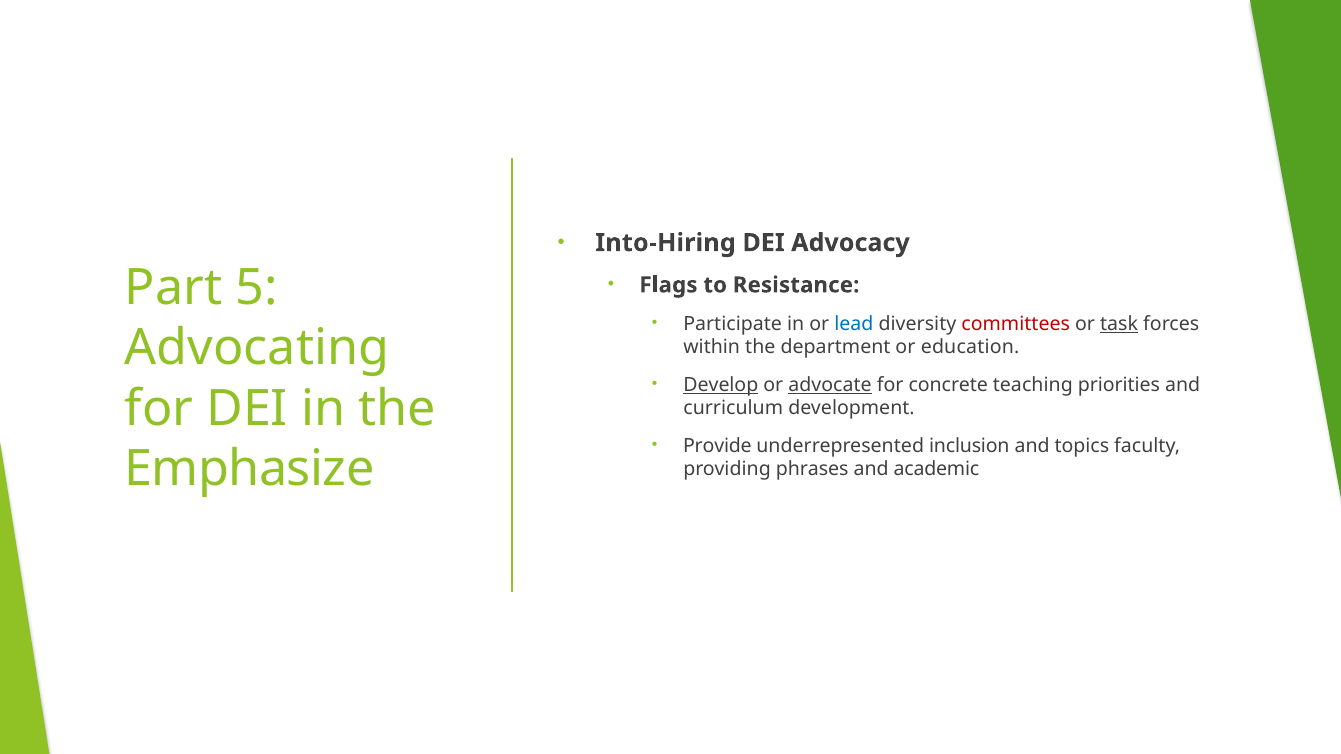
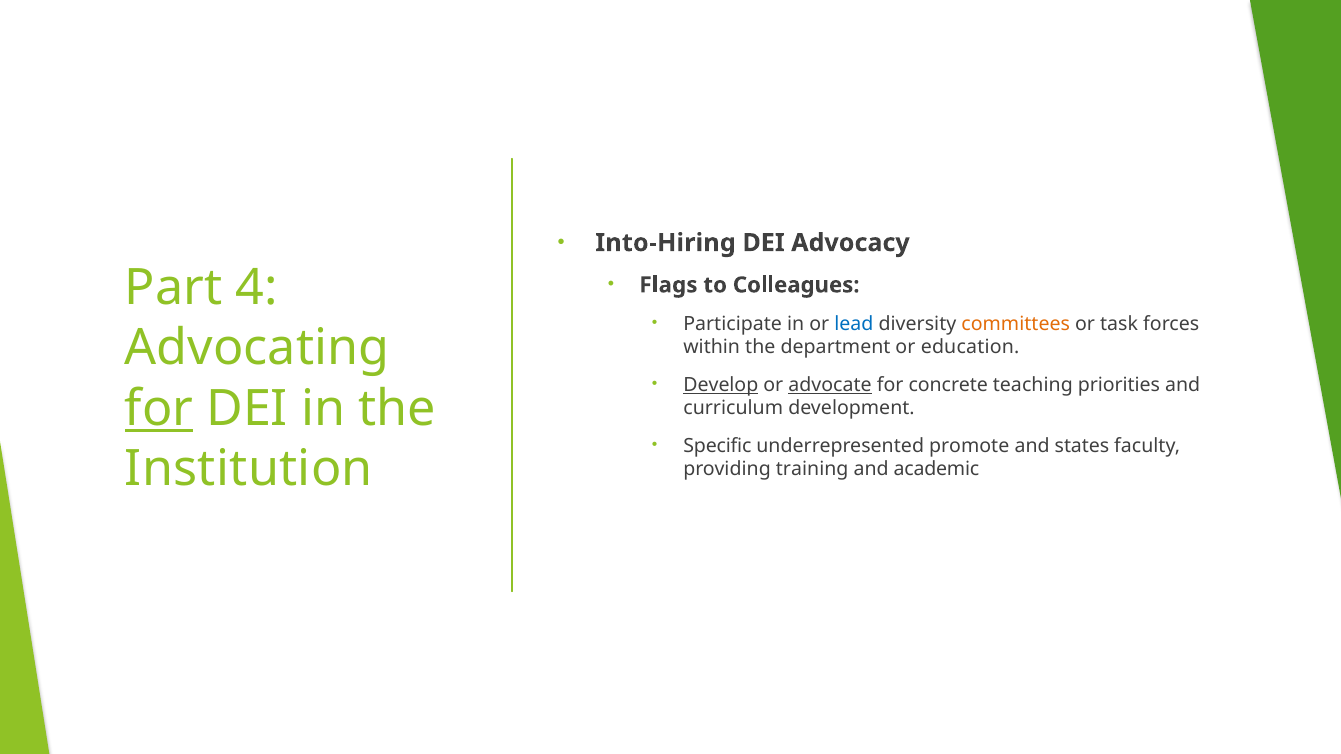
5: 5 -> 4 (256, 288)
Resistance: Resistance -> Colleagues (796, 285)
committees colour: red -> orange (1016, 324)
task underline: present -> none (1119, 324)
for underline: none -> present (159, 409)
Provide: Provide -> Specific (717, 446)
inclusion: inclusion -> promote (969, 446)
topics: topics -> states (1082, 446)
Emphasize: Emphasize -> Institution (249, 469)
phrases: phrases -> training (812, 470)
